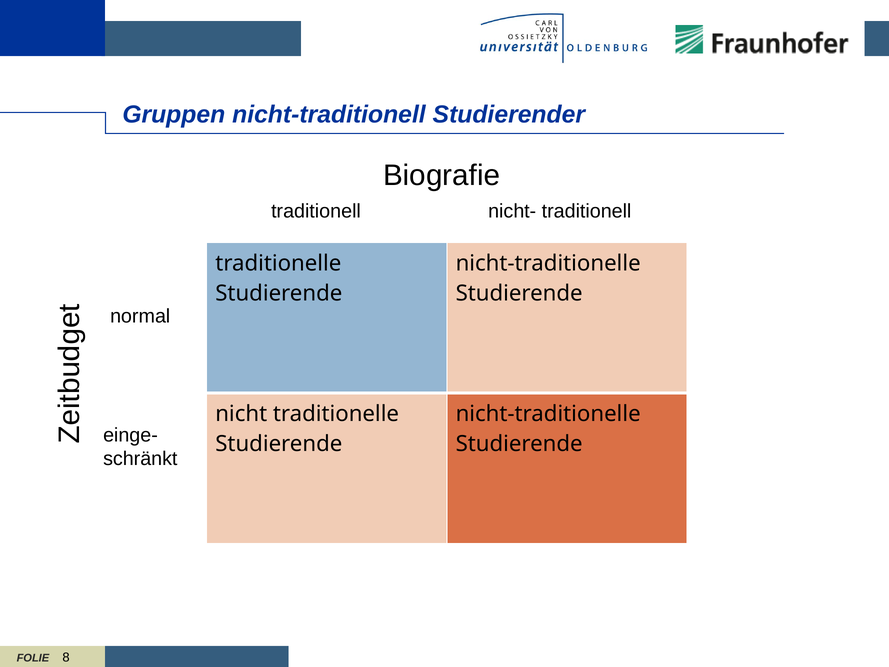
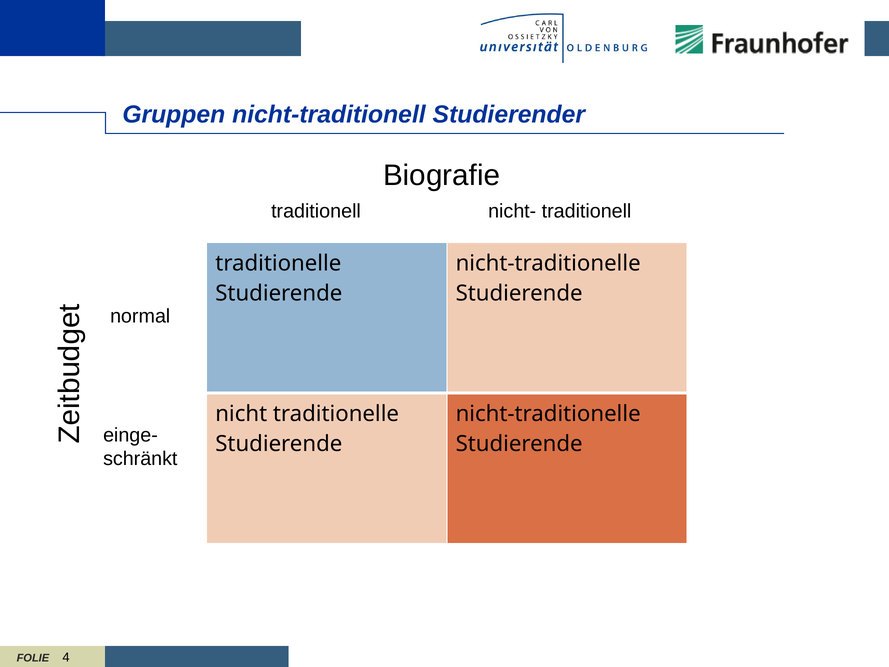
8: 8 -> 4 (66, 657)
